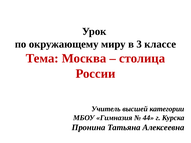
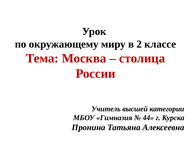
3: 3 -> 2 (139, 44)
